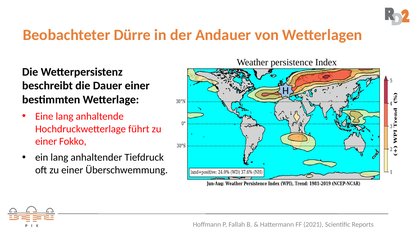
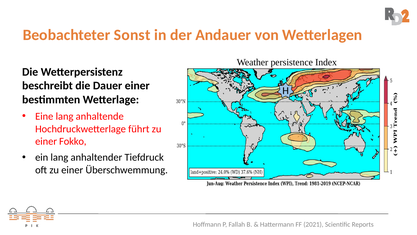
Dürre: Dürre -> Sonst (132, 35)
